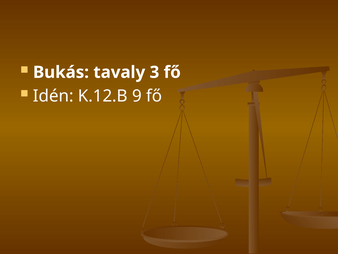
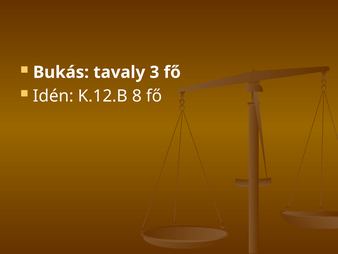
9: 9 -> 8 (137, 96)
